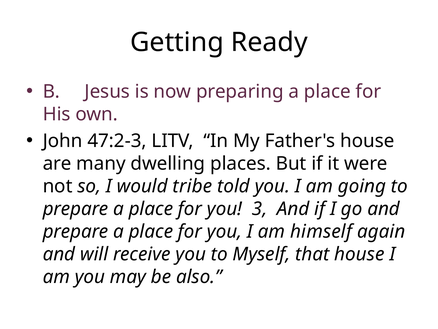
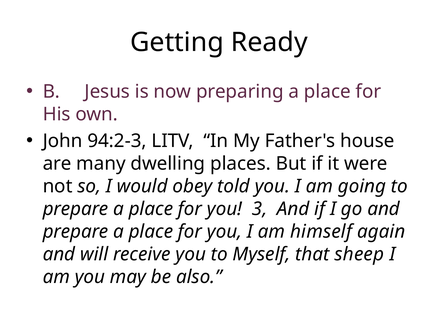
47:2-3: 47:2-3 -> 94:2-3 (117, 141)
tribe: tribe -> obey (192, 186)
that house: house -> sheep (359, 254)
